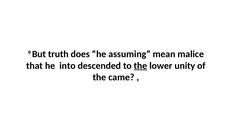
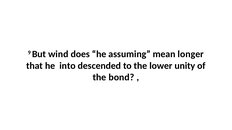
truth: truth -> wind (58, 54)
malice: malice -> longer (191, 54)
the underline: present -> none (140, 66)
came: came -> bond (121, 78)
